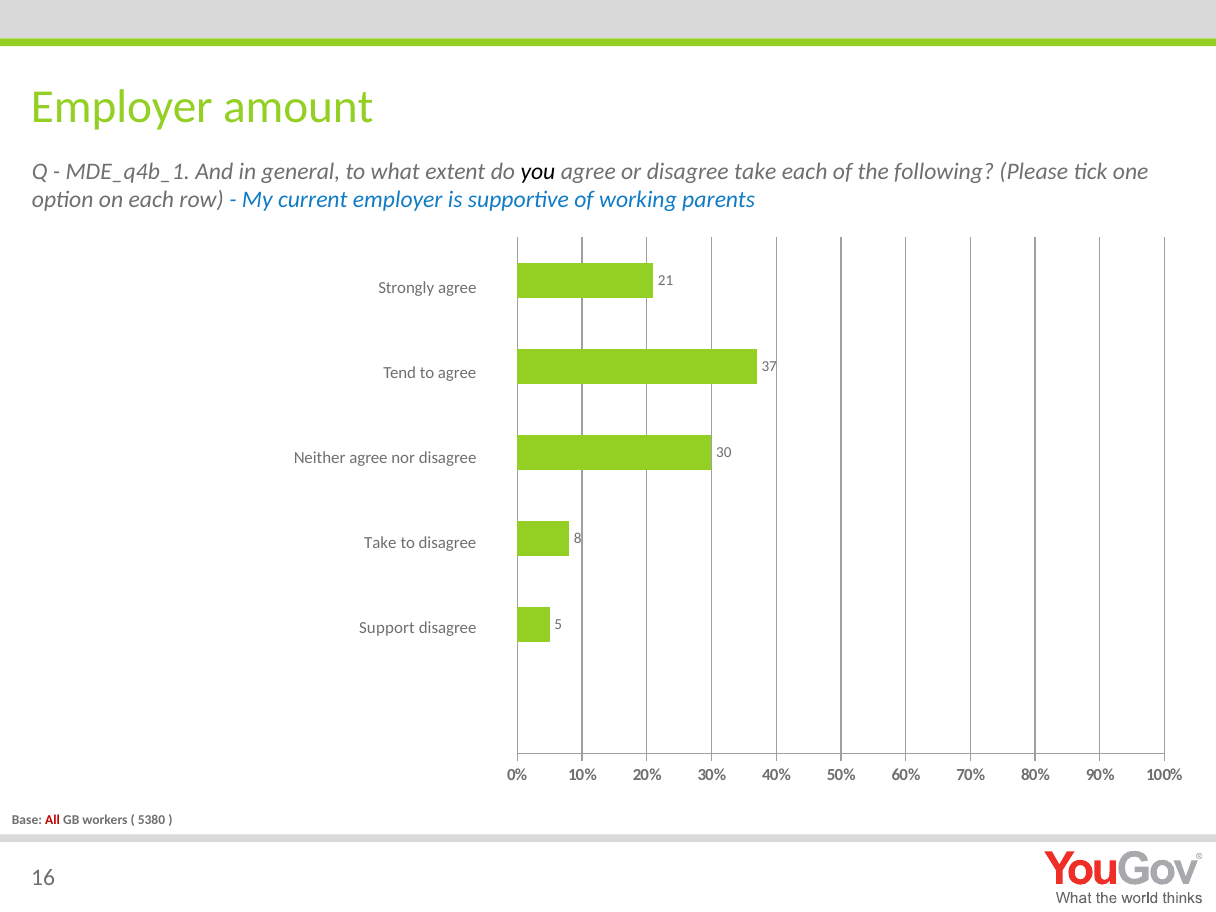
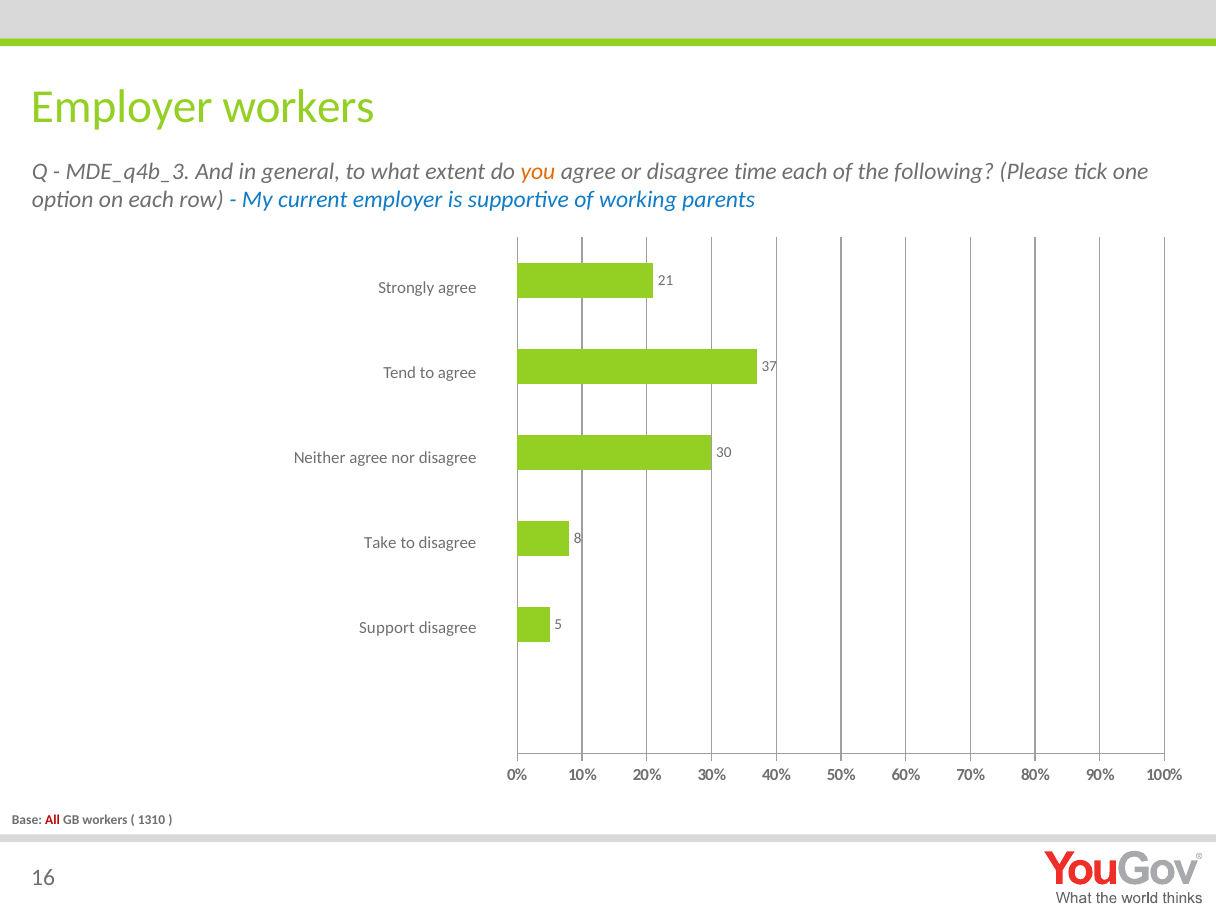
Employer amount: amount -> workers (298, 107)
MDE_q4b_1: MDE_q4b_1 -> MDE_q4b_3 (128, 171)
you colour: black -> orange (538, 171)
or disagree take: take -> time (755, 171)
5380: 5380 -> 1310 (151, 821)
